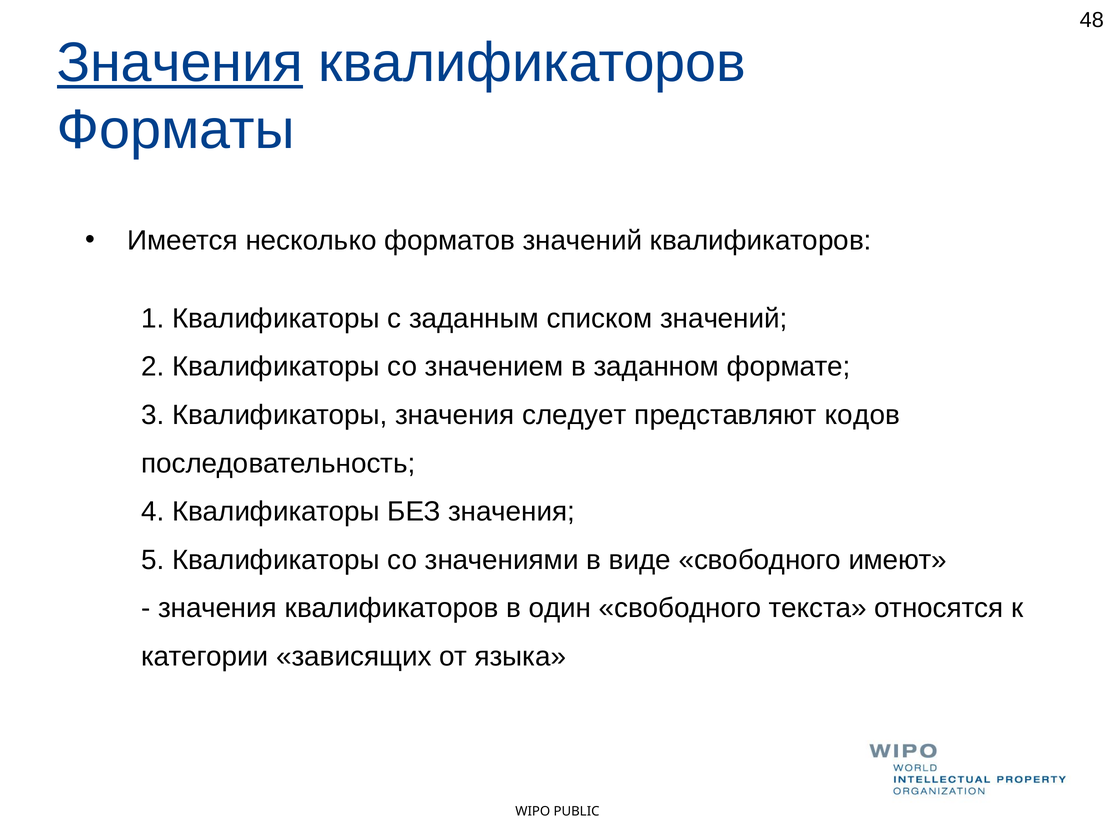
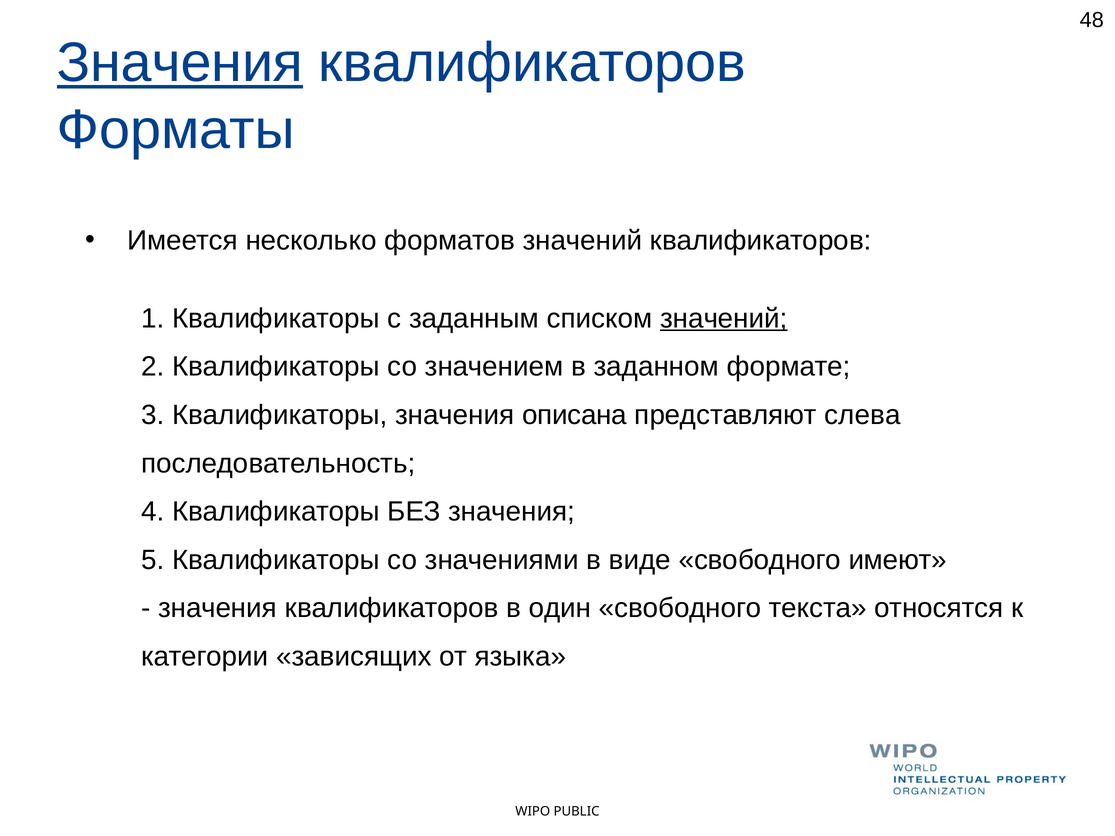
значений underline: none -> present (724, 318)
следует: следует -> описана (574, 415)
кодов: кодов -> слева (863, 415)
